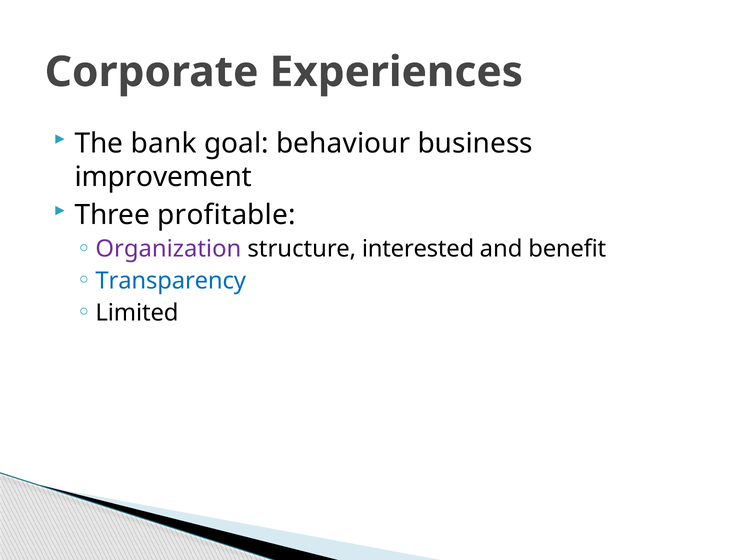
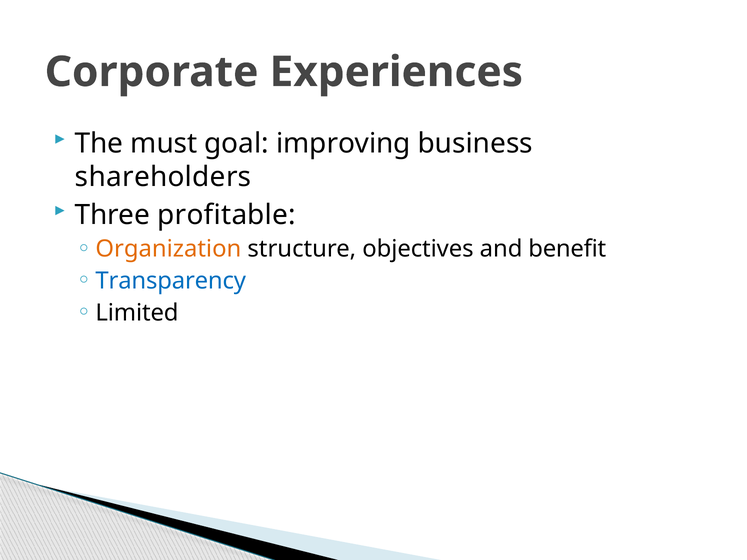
bank: bank -> must (164, 143)
behaviour: behaviour -> improving (343, 143)
improvement: improvement -> shareholders (163, 177)
Organization colour: purple -> orange (168, 249)
interested: interested -> objectives (418, 249)
